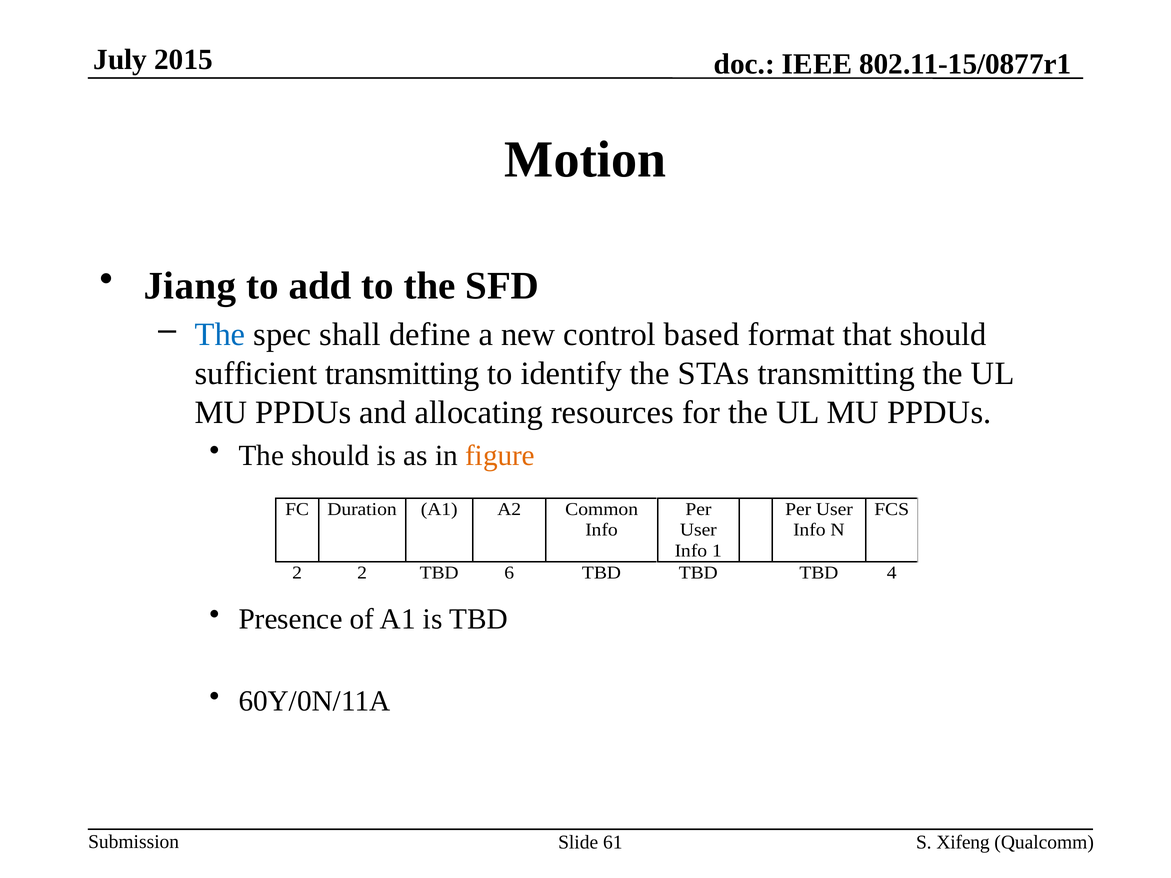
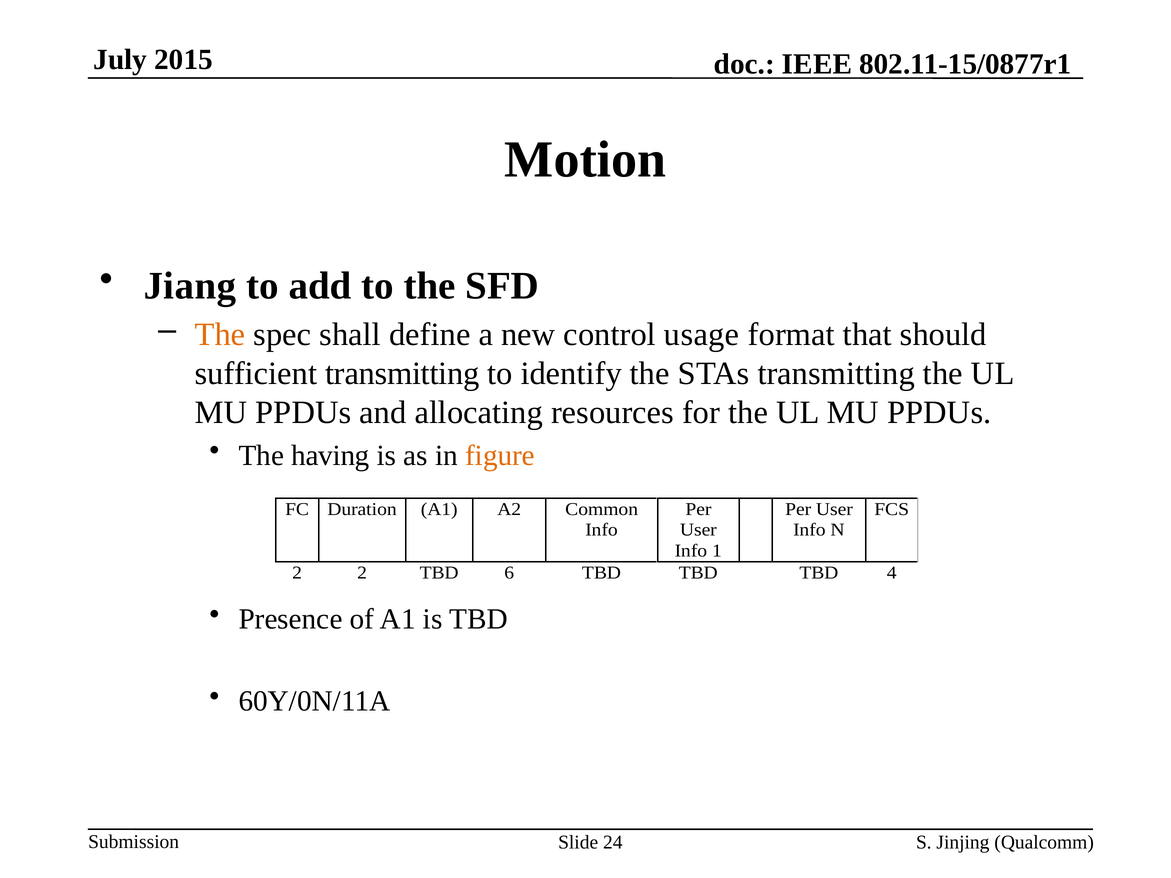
The colour: blue -> orange (220, 335)
based: based -> usage (702, 335)
The should: should -> having (330, 456)
61: 61 -> 24 (613, 842)
Xifeng: Xifeng -> Jinjing (963, 842)
